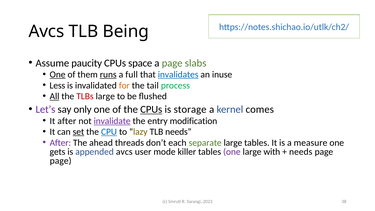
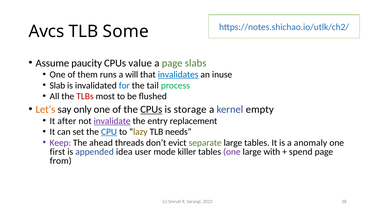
Being: Being -> Some (126, 32)
space: space -> value (140, 63)
One underline: present -> none (58, 75)
runs underline: present -> none (108, 75)
full: full -> will (132, 75)
Less: Less -> Slab (57, 85)
for colour: orange -> blue (124, 85)
All underline: present -> none (55, 96)
TLBs large: large -> most (105, 96)
Let’s colour: purple -> orange (45, 109)
comes: comes -> empty (260, 109)
modification: modification -> replacement (194, 121)
set underline: present -> none (78, 132)
After: After -> Keep (60, 143)
each: each -> evict (177, 143)
measure: measure -> anomaly (311, 143)
gets: gets -> first (57, 152)
appended avcs: avcs -> idea (124, 152)
needs: needs -> spend (301, 152)
page: page -> from (61, 161)
